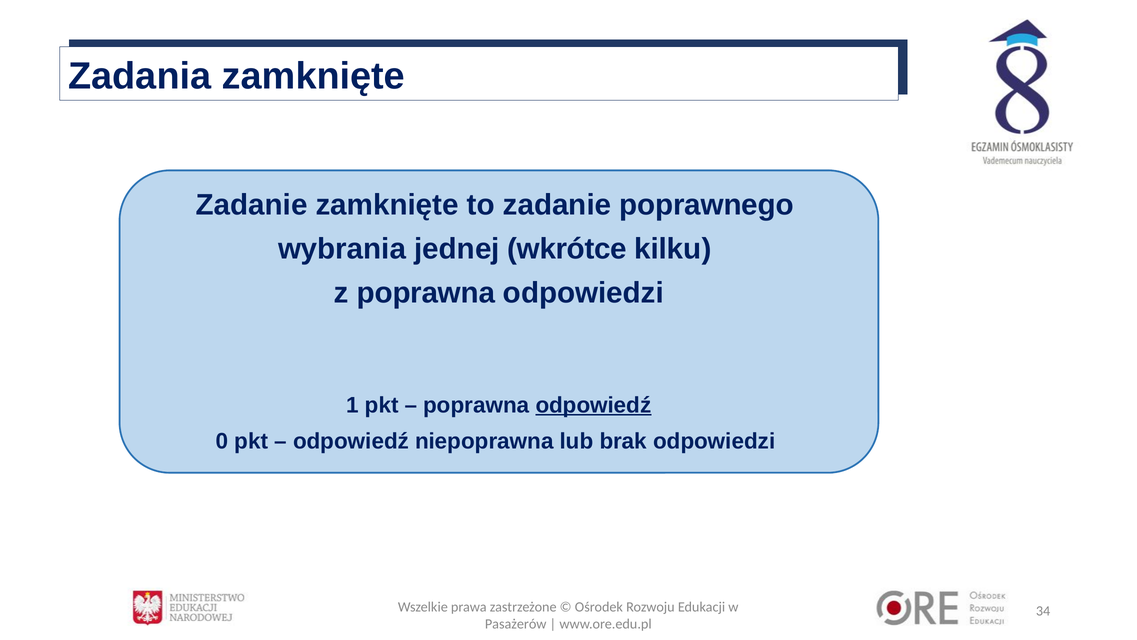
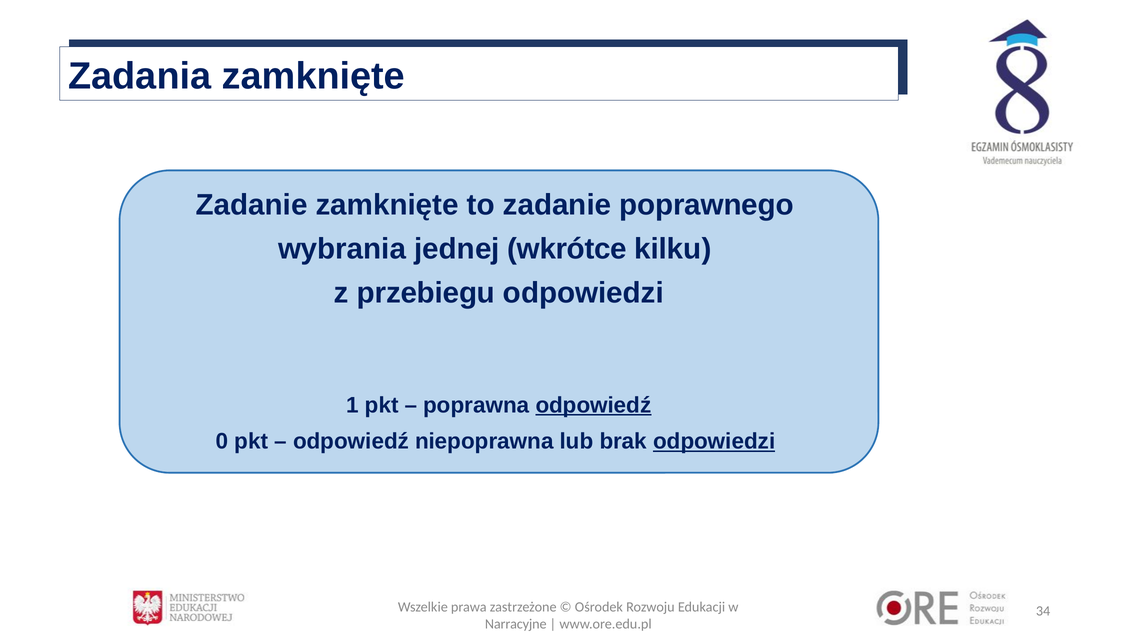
z poprawna: poprawna -> przebiegu (426, 293)
odpowiedzi underline: none -> present (714, 441)
Pasażerów: Pasażerów -> Narracyjne (516, 624)
